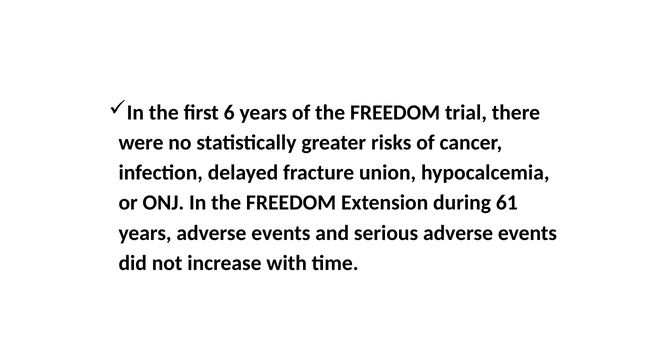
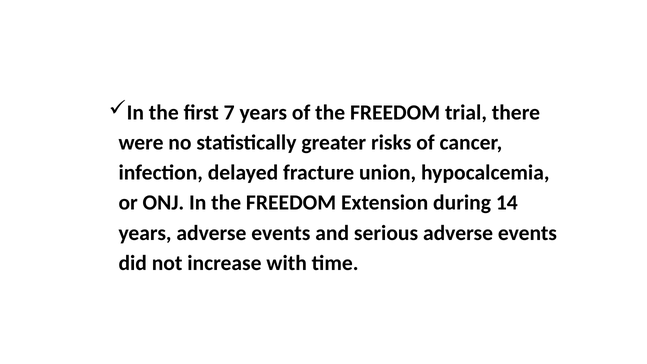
6: 6 -> 7 (229, 113)
61: 61 -> 14 (507, 203)
